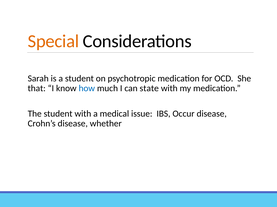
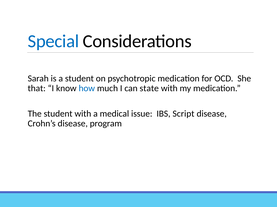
Special colour: orange -> blue (53, 41)
Occur: Occur -> Script (183, 114)
whether: whether -> program (106, 124)
